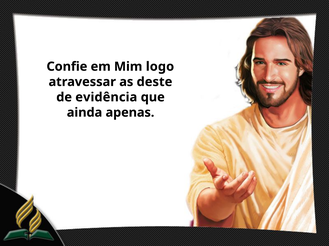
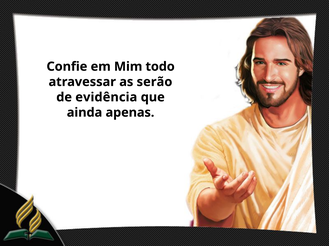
logo: logo -> todo (160, 67)
deste: deste -> serão (154, 82)
